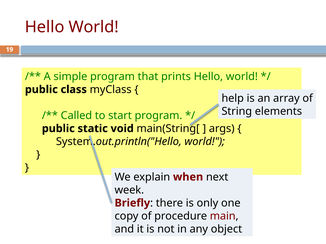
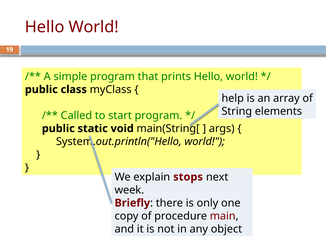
when: when -> stops (188, 177)
